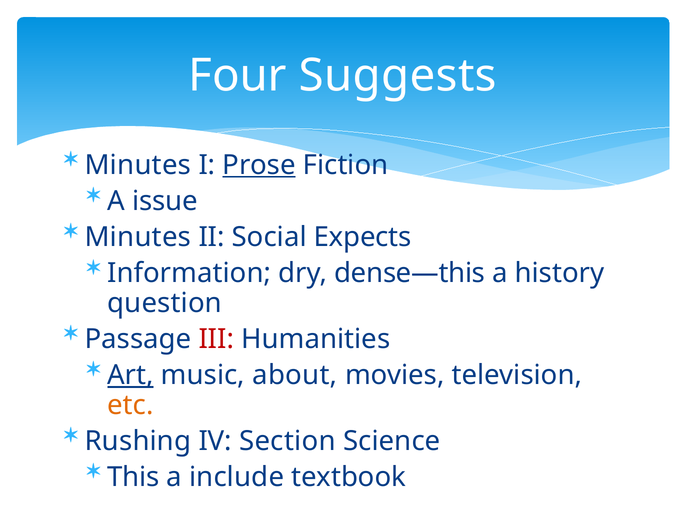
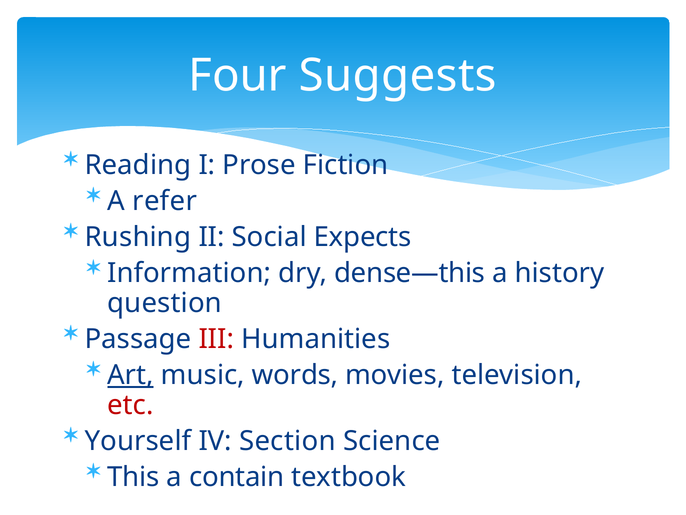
Minutes: Minutes -> Reading (138, 165)
Prose underline: present -> none (259, 165)
issue: issue -> refer (165, 201)
Minutes: Minutes -> Rushing (138, 237)
about: about -> words (295, 375)
etc colour: orange -> red (130, 405)
Rushing: Rushing -> Yourself (138, 441)
include: include -> contain (237, 477)
